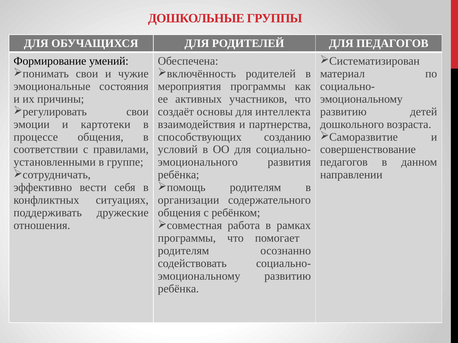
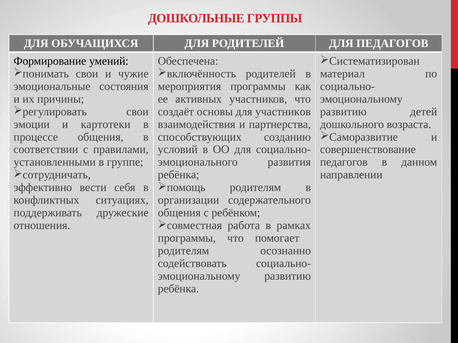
для интеллекта: интеллекта -> участников (283, 112)
